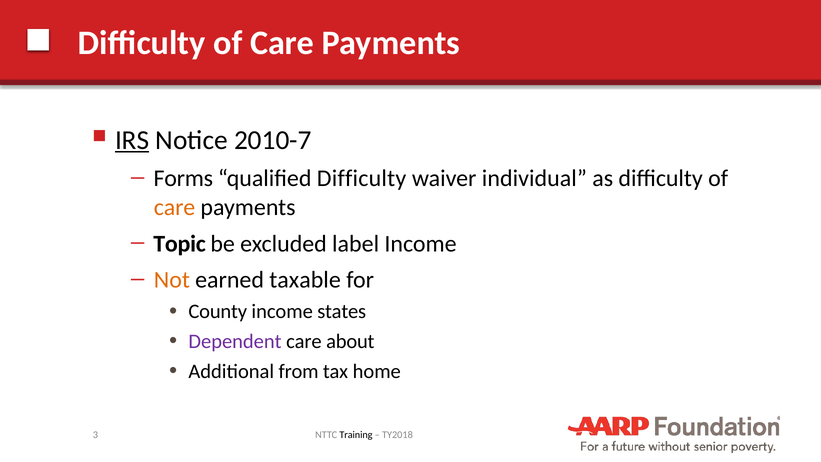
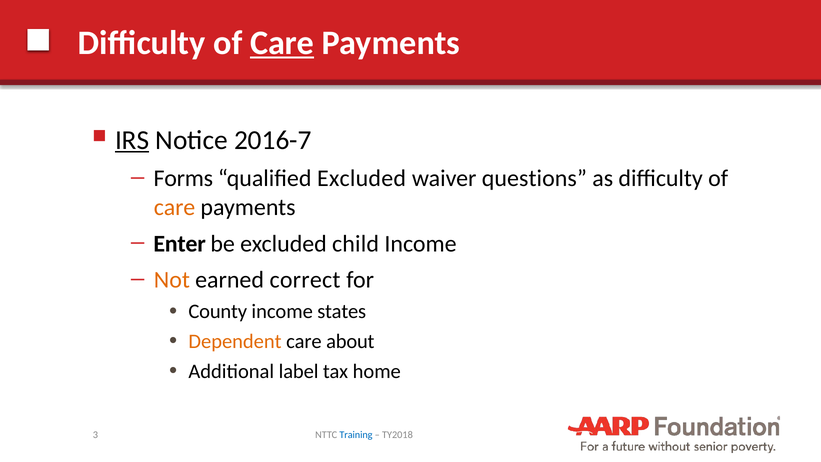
Care underline: none -> present (282, 43)
2010-7: 2010-7 -> 2016-7 (273, 140)
qualified Difficulty: Difficulty -> Excluded (362, 178)
individual: individual -> questions (534, 178)
Topic: Topic -> Enter (180, 244)
label: label -> child (356, 244)
taxable: taxable -> correct (305, 280)
Dependent colour: purple -> orange (235, 341)
from: from -> label (299, 371)
Training colour: black -> blue (356, 435)
